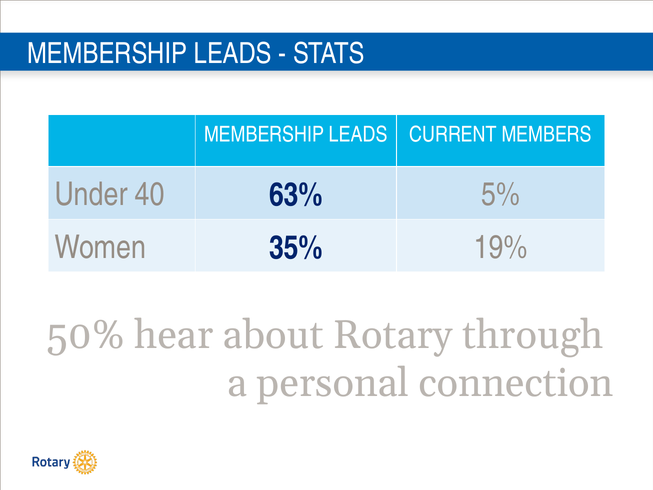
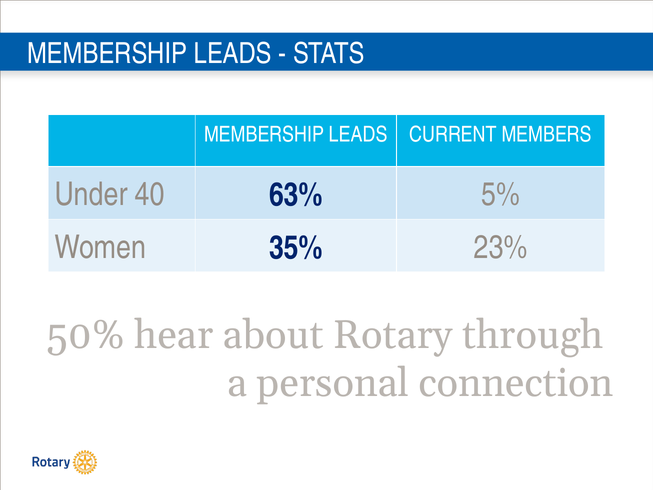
19%: 19% -> 23% (501, 247)
